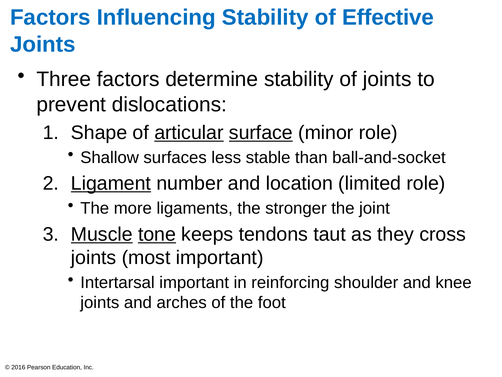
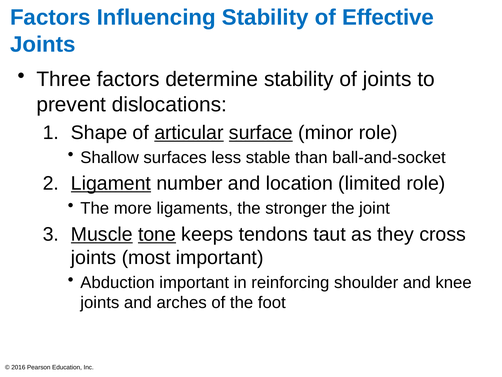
Intertarsal: Intertarsal -> Abduction (117, 282)
